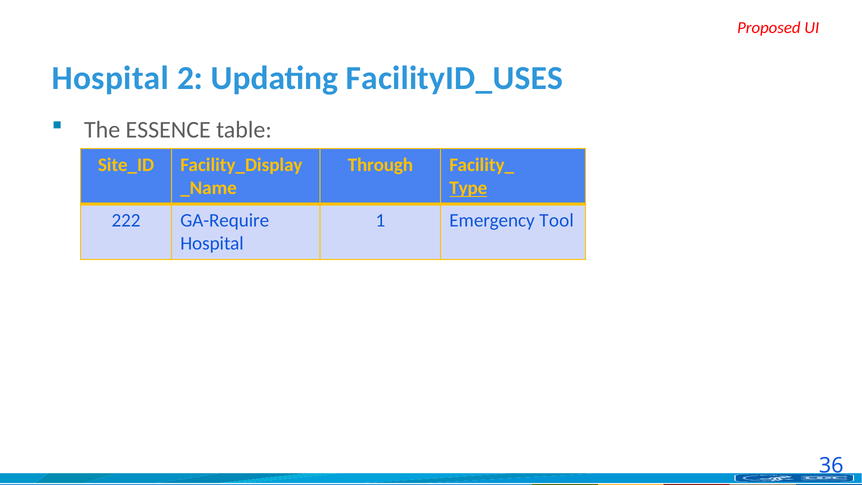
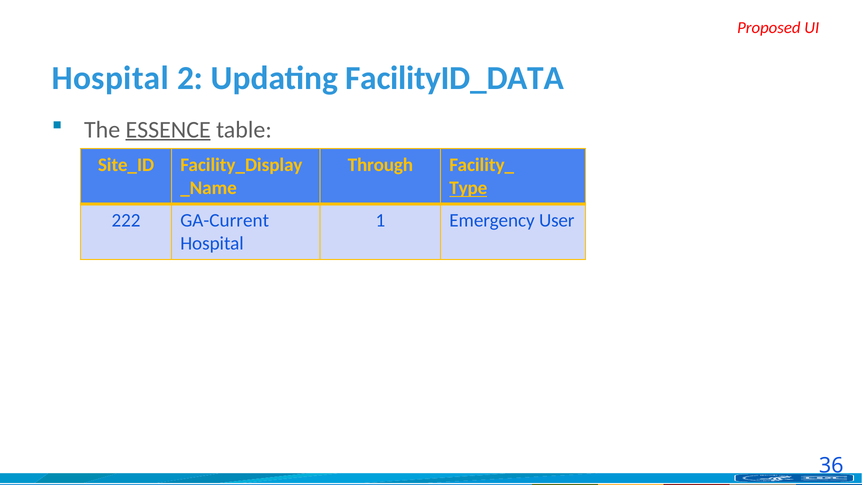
FacilityID_USES: FacilityID_USES -> FacilityID_DATA (455, 78)
ESSENCE underline: none -> present (168, 130)
GA-Require: GA-Require -> GA-Current (225, 220)
Tool: Tool -> User (557, 220)
